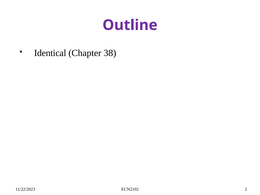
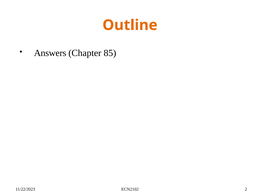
Outline colour: purple -> orange (130, 25)
Identical: Identical -> Answers (50, 53)
38: 38 -> 85 (110, 53)
